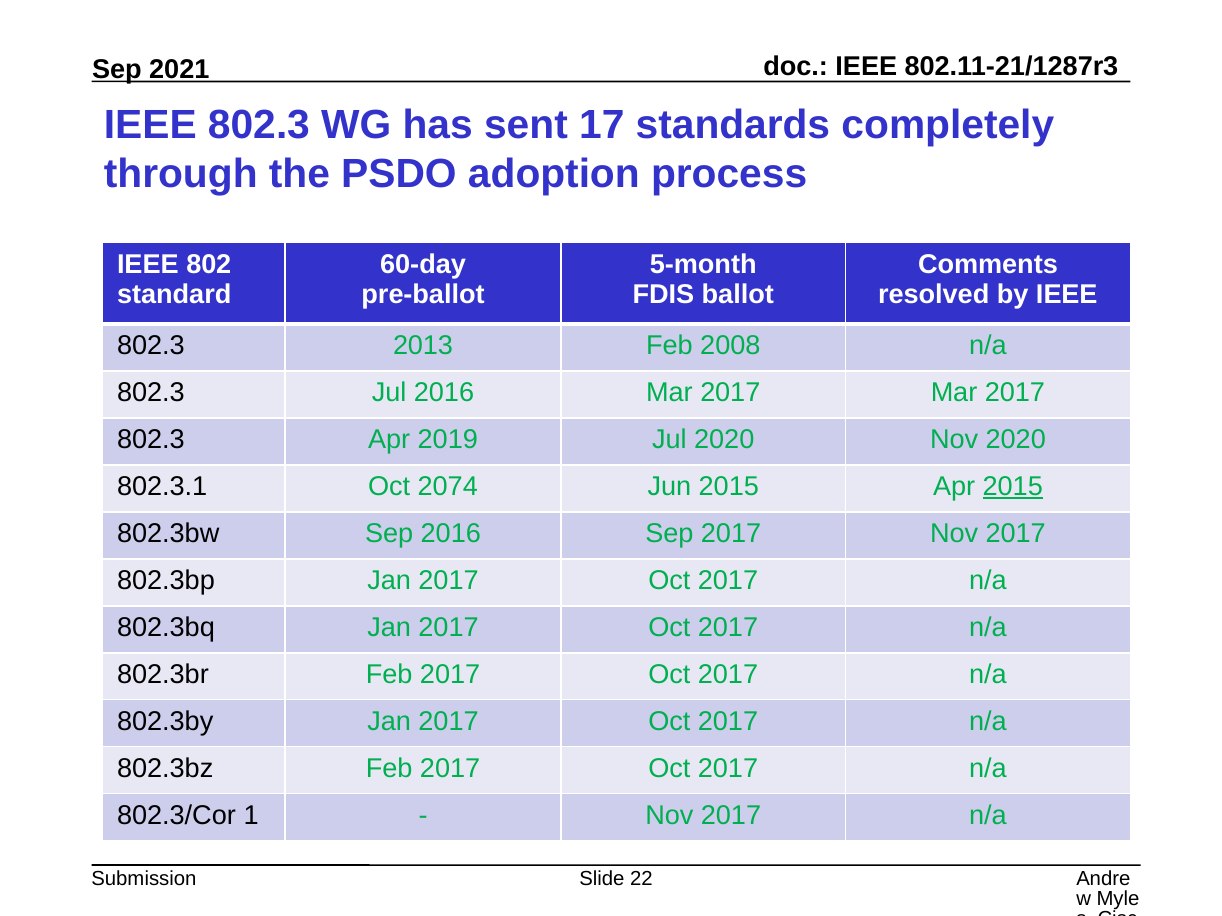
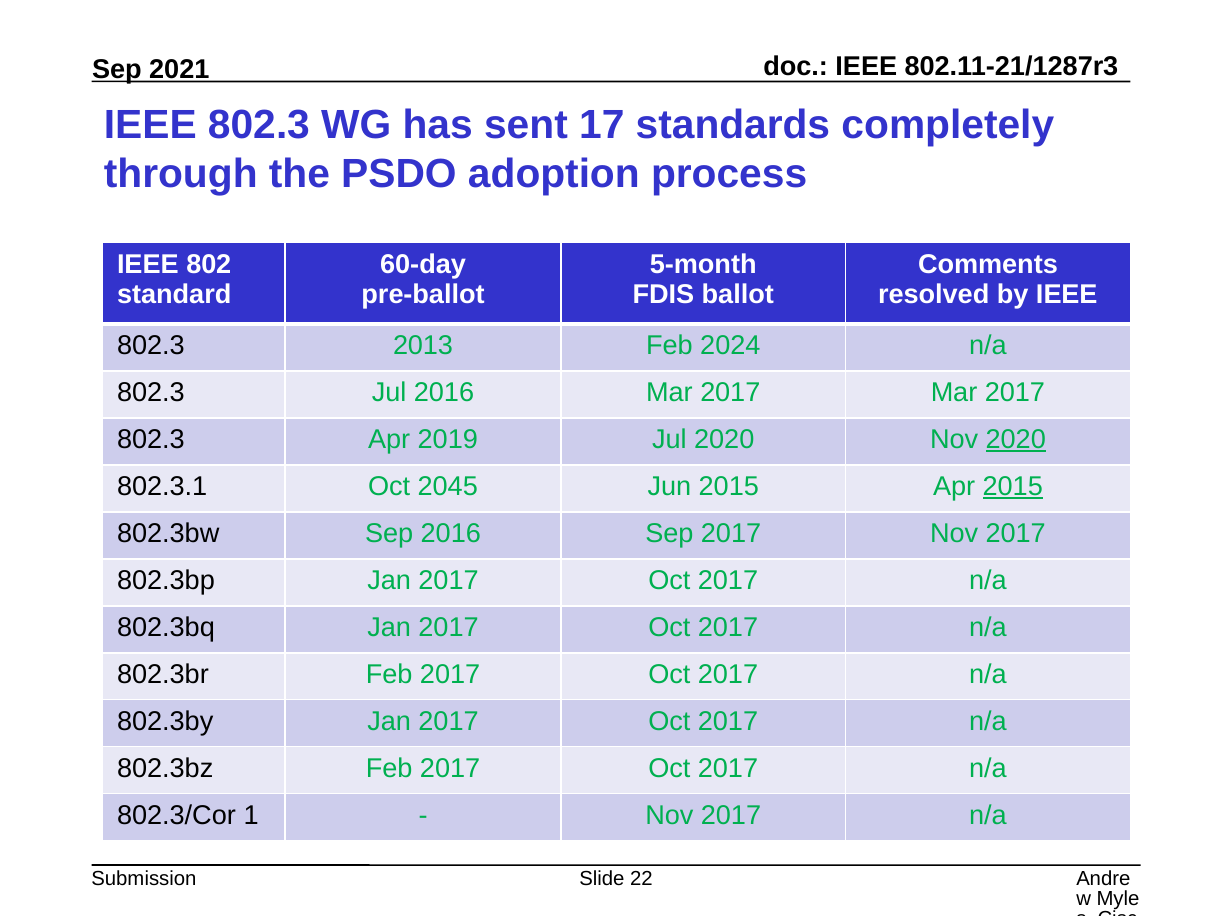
2008: 2008 -> 2024 (730, 346)
2020 underline: none -> present (1016, 440)
2074: 2074 -> 2045 (448, 487)
